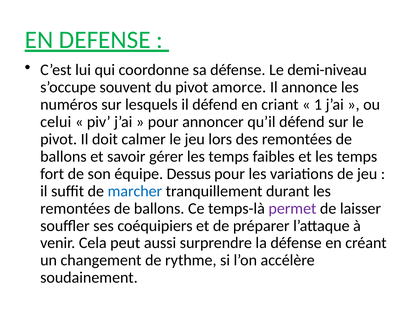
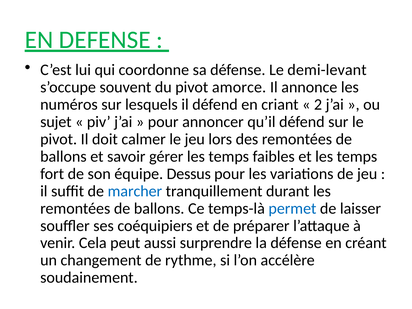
demi-niveau: demi-niveau -> demi-levant (327, 70)
1: 1 -> 2 (318, 105)
celui: celui -> sujet (56, 122)
permet colour: purple -> blue (292, 208)
